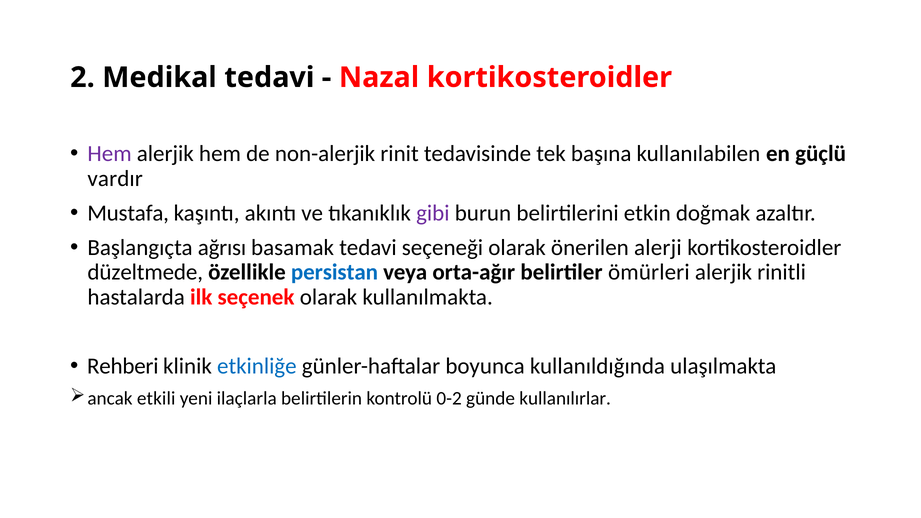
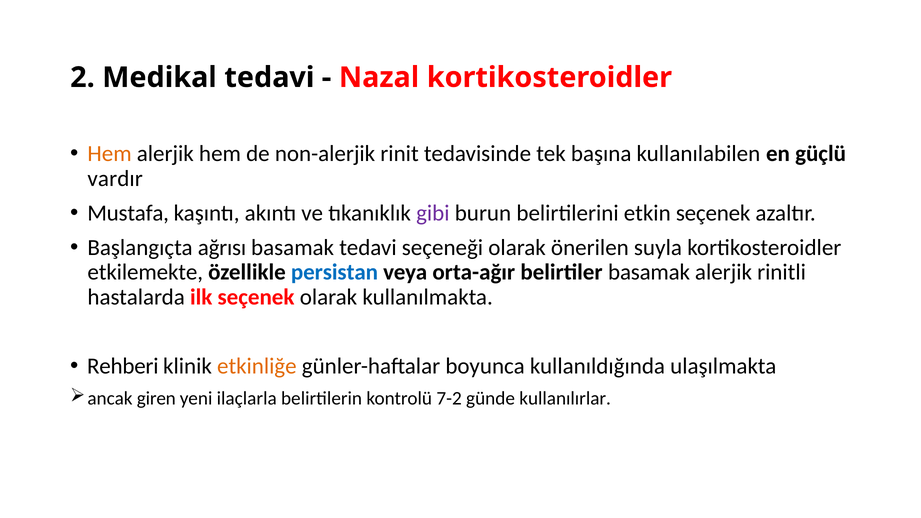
Hem colour: purple -> orange (110, 154)
etkin doğmak: doğmak -> seçenek (713, 213)
alerji: alerji -> suyla (658, 247)
düzeltmede: düzeltmede -> etkilemekte (145, 272)
belirtiler ömürleri: ömürleri -> basamak (649, 272)
etkinliğe colour: blue -> orange (257, 366)
etkili: etkili -> giren (156, 398)
0-2: 0-2 -> 7-2 (449, 398)
